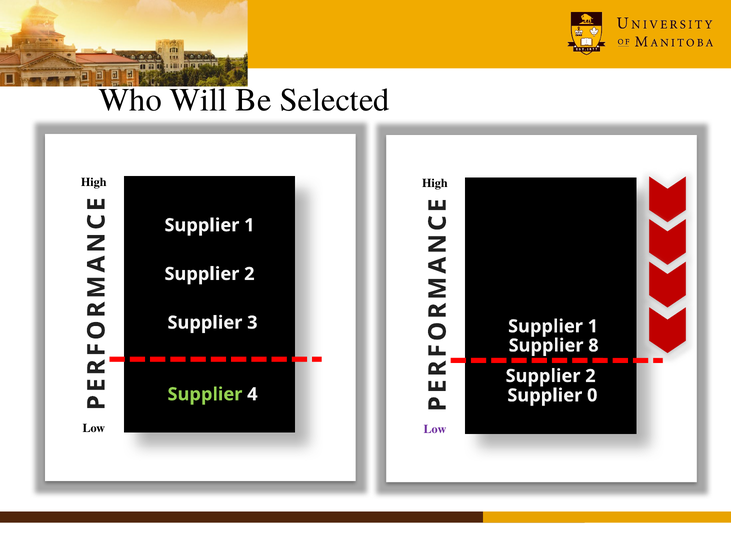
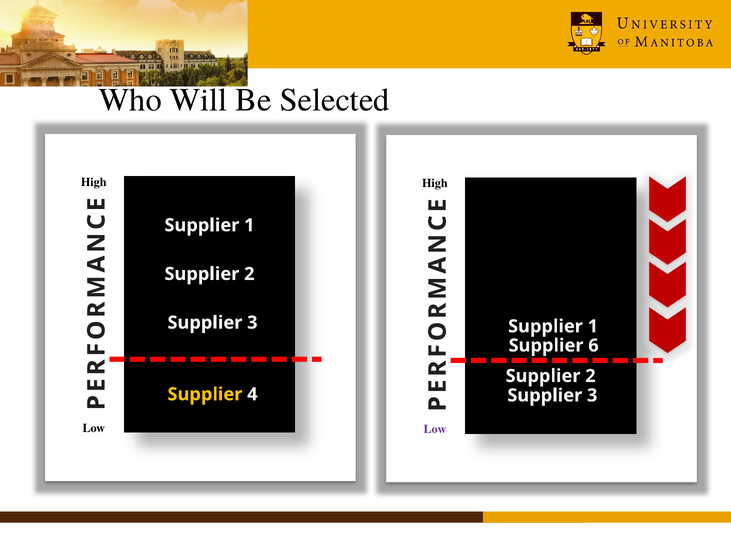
8: 8 -> 6 (593, 346)
Supplier colour: light green -> yellow (205, 394)
0: 0 -> 3 (592, 396)
